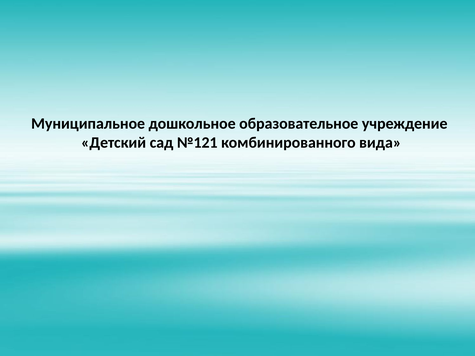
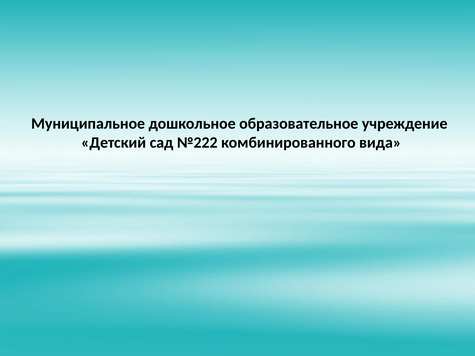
№121: №121 -> №222 (197, 143)
